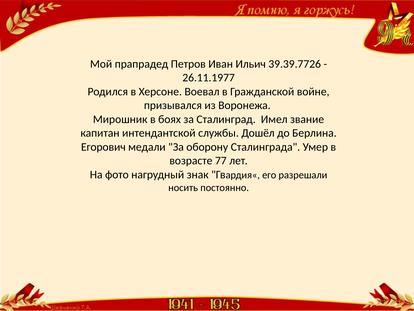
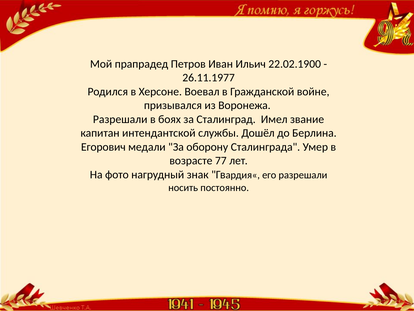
39.39.7726: 39.39.7726 -> 22.02.1900 (295, 64)
Мирошник: Мирошник -> Разрешали (120, 119)
